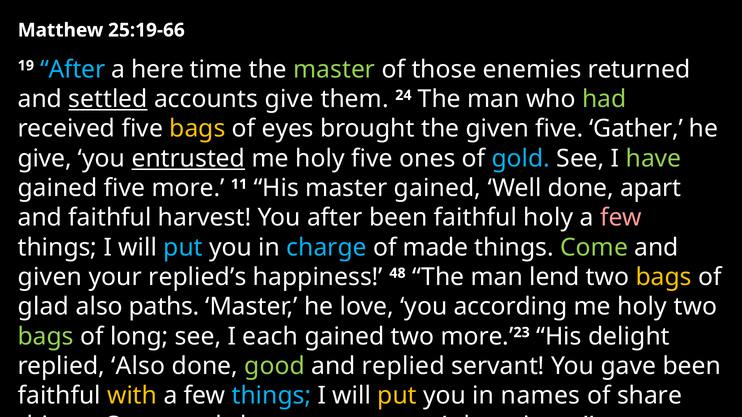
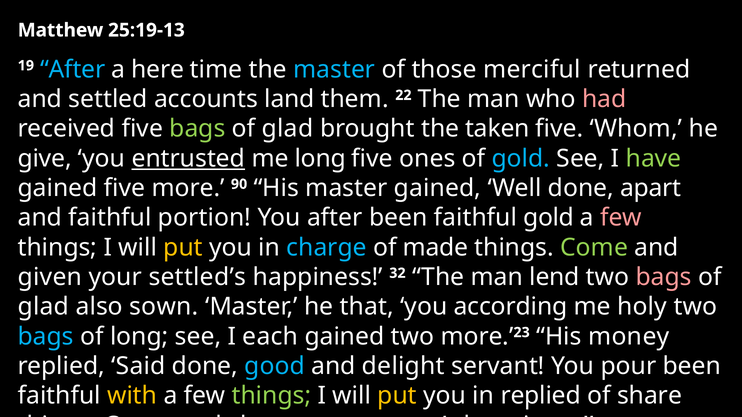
25:19-66: 25:19-66 -> 25:19-13 (146, 30)
master colour: light green -> light blue (334, 70)
enemies: enemies -> merciful (532, 70)
settled underline: present -> none (108, 99)
accounts give: give -> land (289, 99)
24: 24 -> 22 (403, 95)
had colour: light green -> pink (604, 99)
bags colour: yellow -> light green (197, 129)
eyes: eyes -> glad (288, 129)
the given: given -> taken (497, 129)
Gather: Gather -> Whom (636, 129)
holy: holy -> long (320, 159)
11: 11 -> 90 (239, 184)
harvest: harvest -> portion (205, 218)
faithful holy: holy -> gold (549, 218)
put colour: light blue -> yellow (183, 248)
replied’s: replied’s -> settled’s (197, 277)
48: 48 -> 32 (397, 273)
bags colour: yellow -> pink (664, 277)
paths: paths -> sown (164, 307)
love: love -> that (367, 307)
bags colour: light green -> light blue (46, 337)
delight: delight -> money (629, 337)
replied Also: Also -> Said (138, 366)
good colour: light green -> light blue (275, 366)
and replied: replied -> delight (403, 366)
gave: gave -> pour (628, 366)
things colour: light blue -> light green (271, 396)
in names: names -> replied (541, 396)
